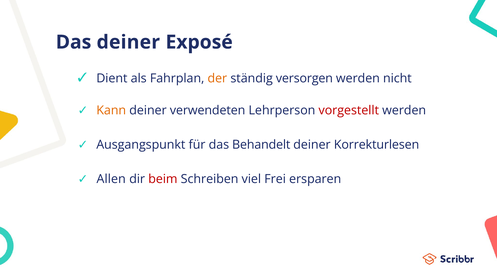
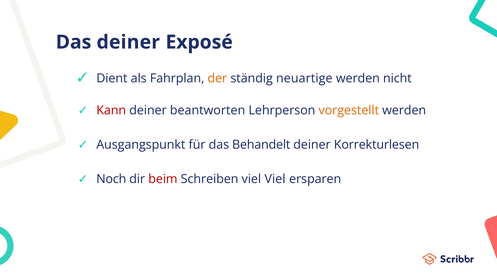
versorgen: versorgen -> neuartige (304, 78)
Kann colour: orange -> red (111, 110)
verwendeten: verwendeten -> beantworten (208, 110)
vorgestellt colour: red -> orange (349, 110)
Allen: Allen -> Noch (111, 179)
viel Frei: Frei -> Viel (275, 179)
